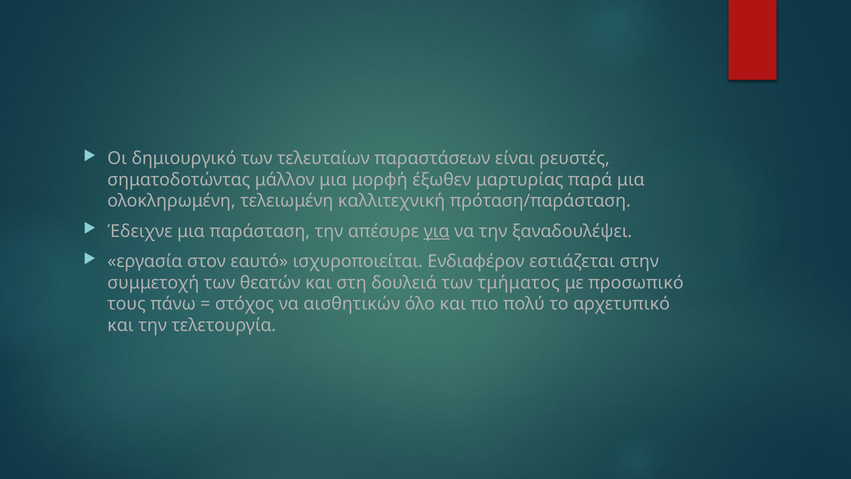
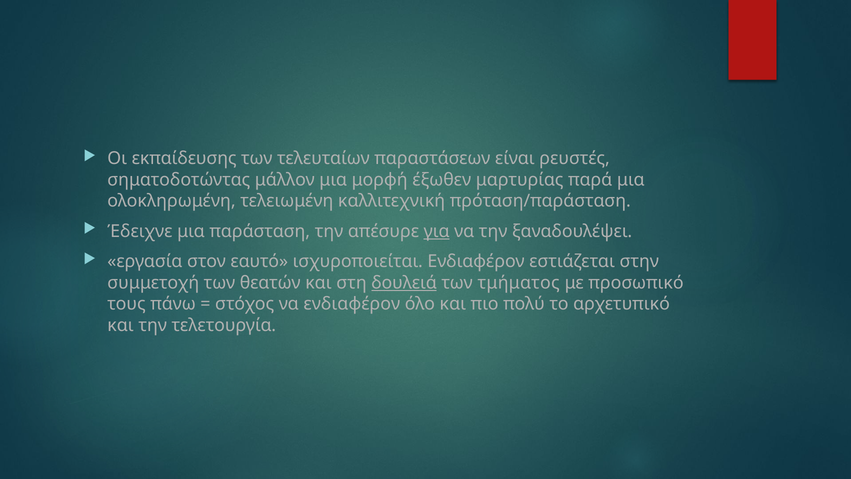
δημιουργικό: δημιουργικό -> εκπαίδευσης (184, 158)
δουλειά underline: none -> present (404, 283)
να αισθητικών: αισθητικών -> ενδιαφέρον (352, 304)
